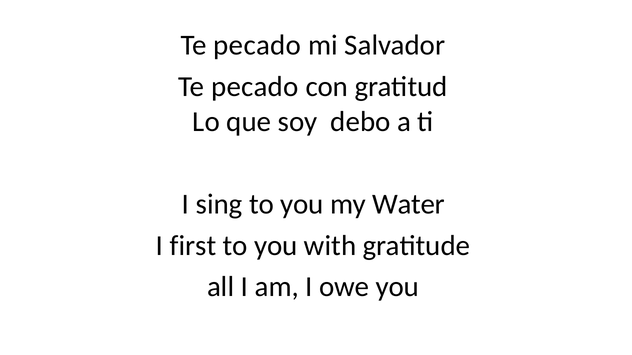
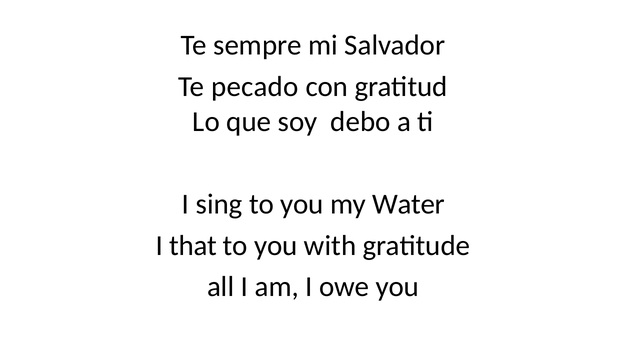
pecado: pecado -> sempre (257, 46)
first: first -> that (193, 246)
